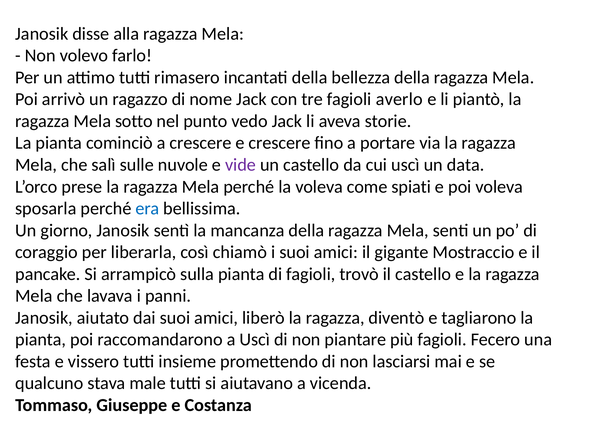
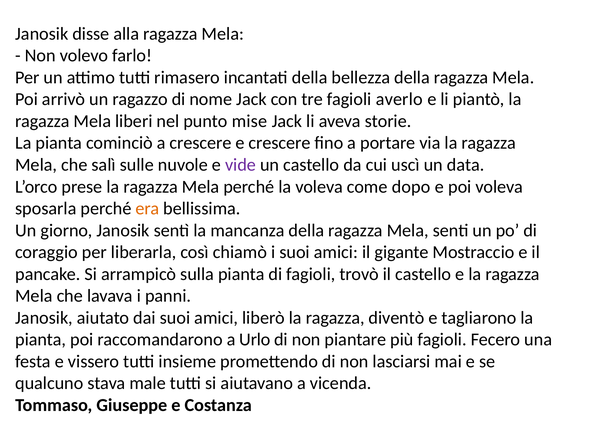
sotto: sotto -> liberi (134, 121)
vedo: vedo -> mise (249, 121)
spiati: spiati -> dopo (411, 187)
era colour: blue -> orange (147, 209)
a Uscì: Uscì -> Urlo (255, 340)
